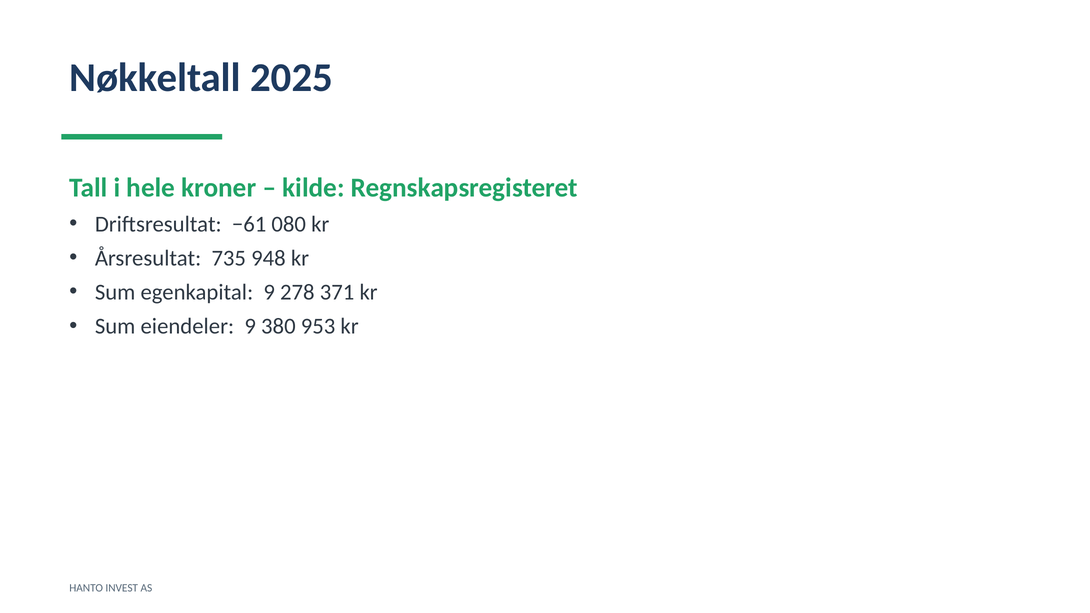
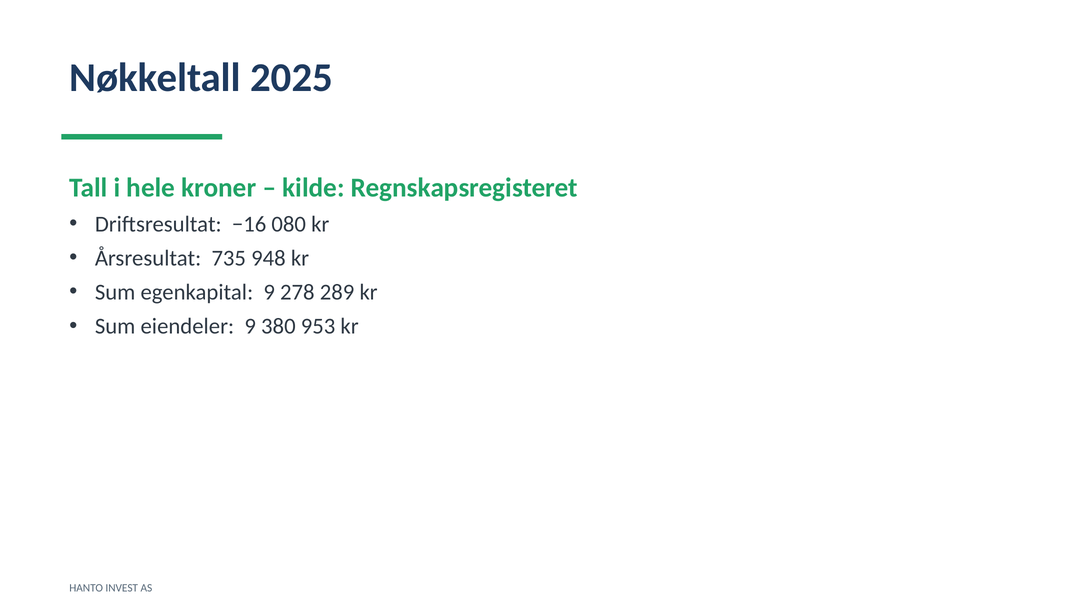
−61: −61 -> −16 (249, 224)
371: 371 -> 289 (337, 292)
